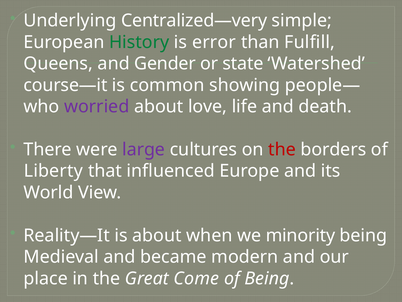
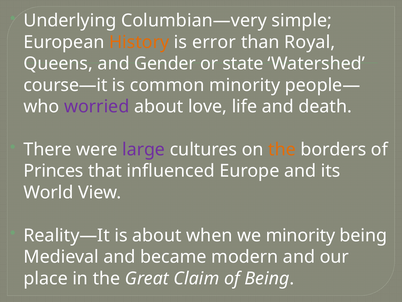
Centralized—very: Centralized—very -> Columbian—very (194, 21)
History colour: green -> orange (139, 42)
Fulfill: Fulfill -> Royal (310, 42)
common showing: showing -> minority (245, 85)
the colour: red -> orange (282, 149)
Liberty: Liberty -> Princes (54, 171)
Come: Come -> Claim (196, 278)
